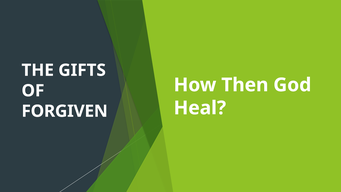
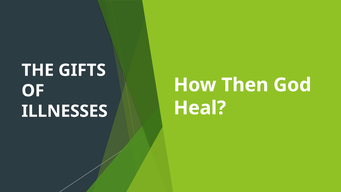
FORGIVEN: FORGIVEN -> ILLNESSES (65, 111)
